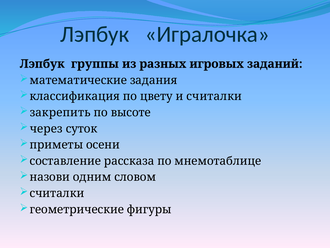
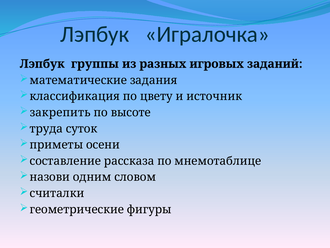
и считалки: считалки -> источник (214, 96)
через: через -> труда (46, 128)
